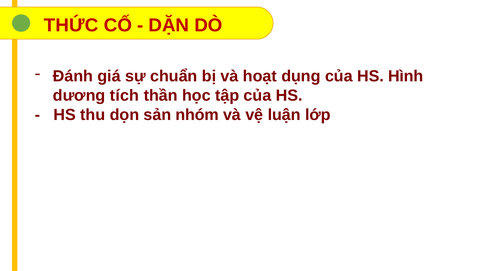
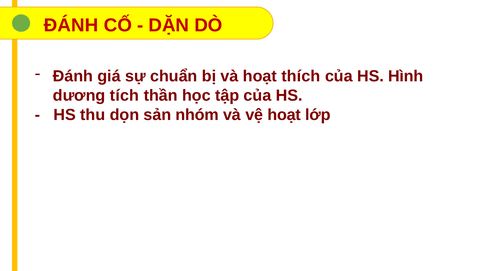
THỨC: THỨC -> ĐÁNH (71, 25)
dụng: dụng -> thích (301, 76)
vệ luận: luận -> hoạt (284, 115)
